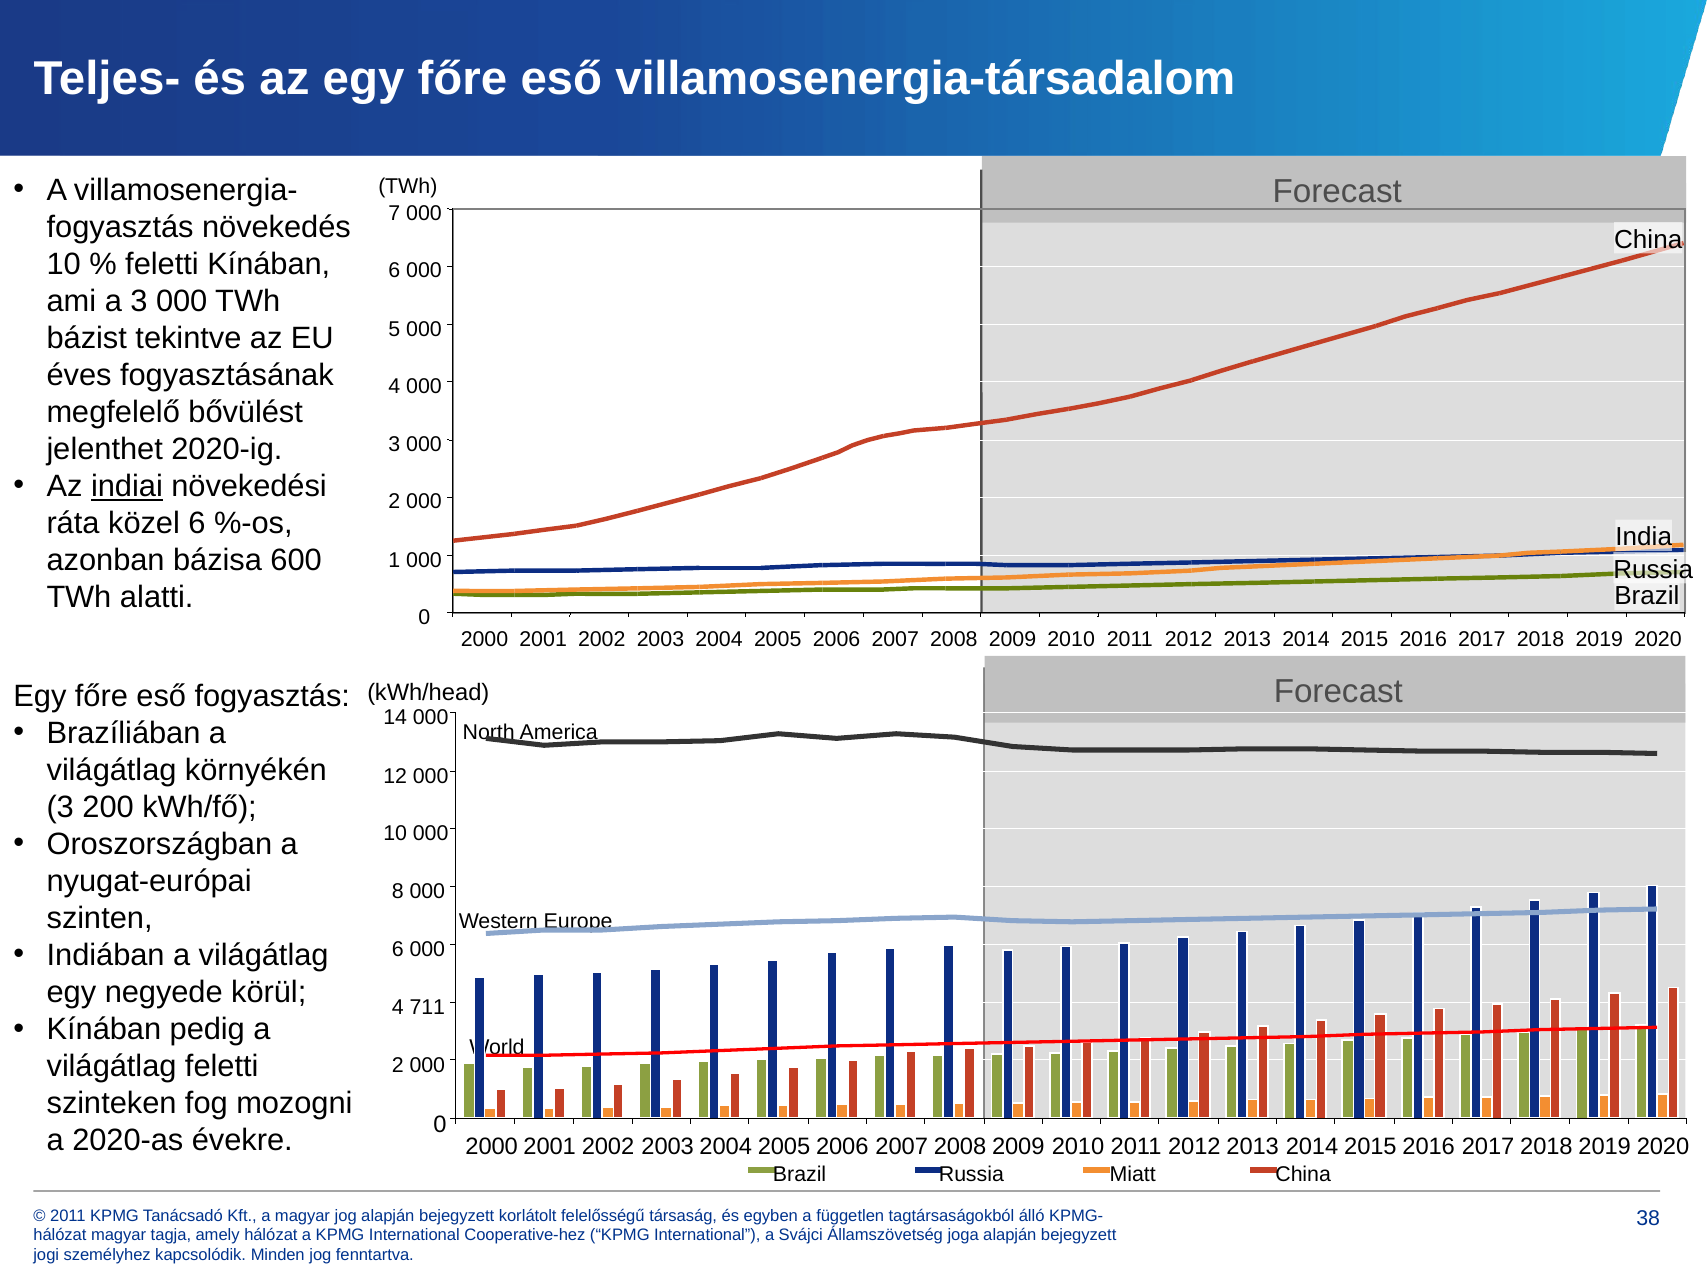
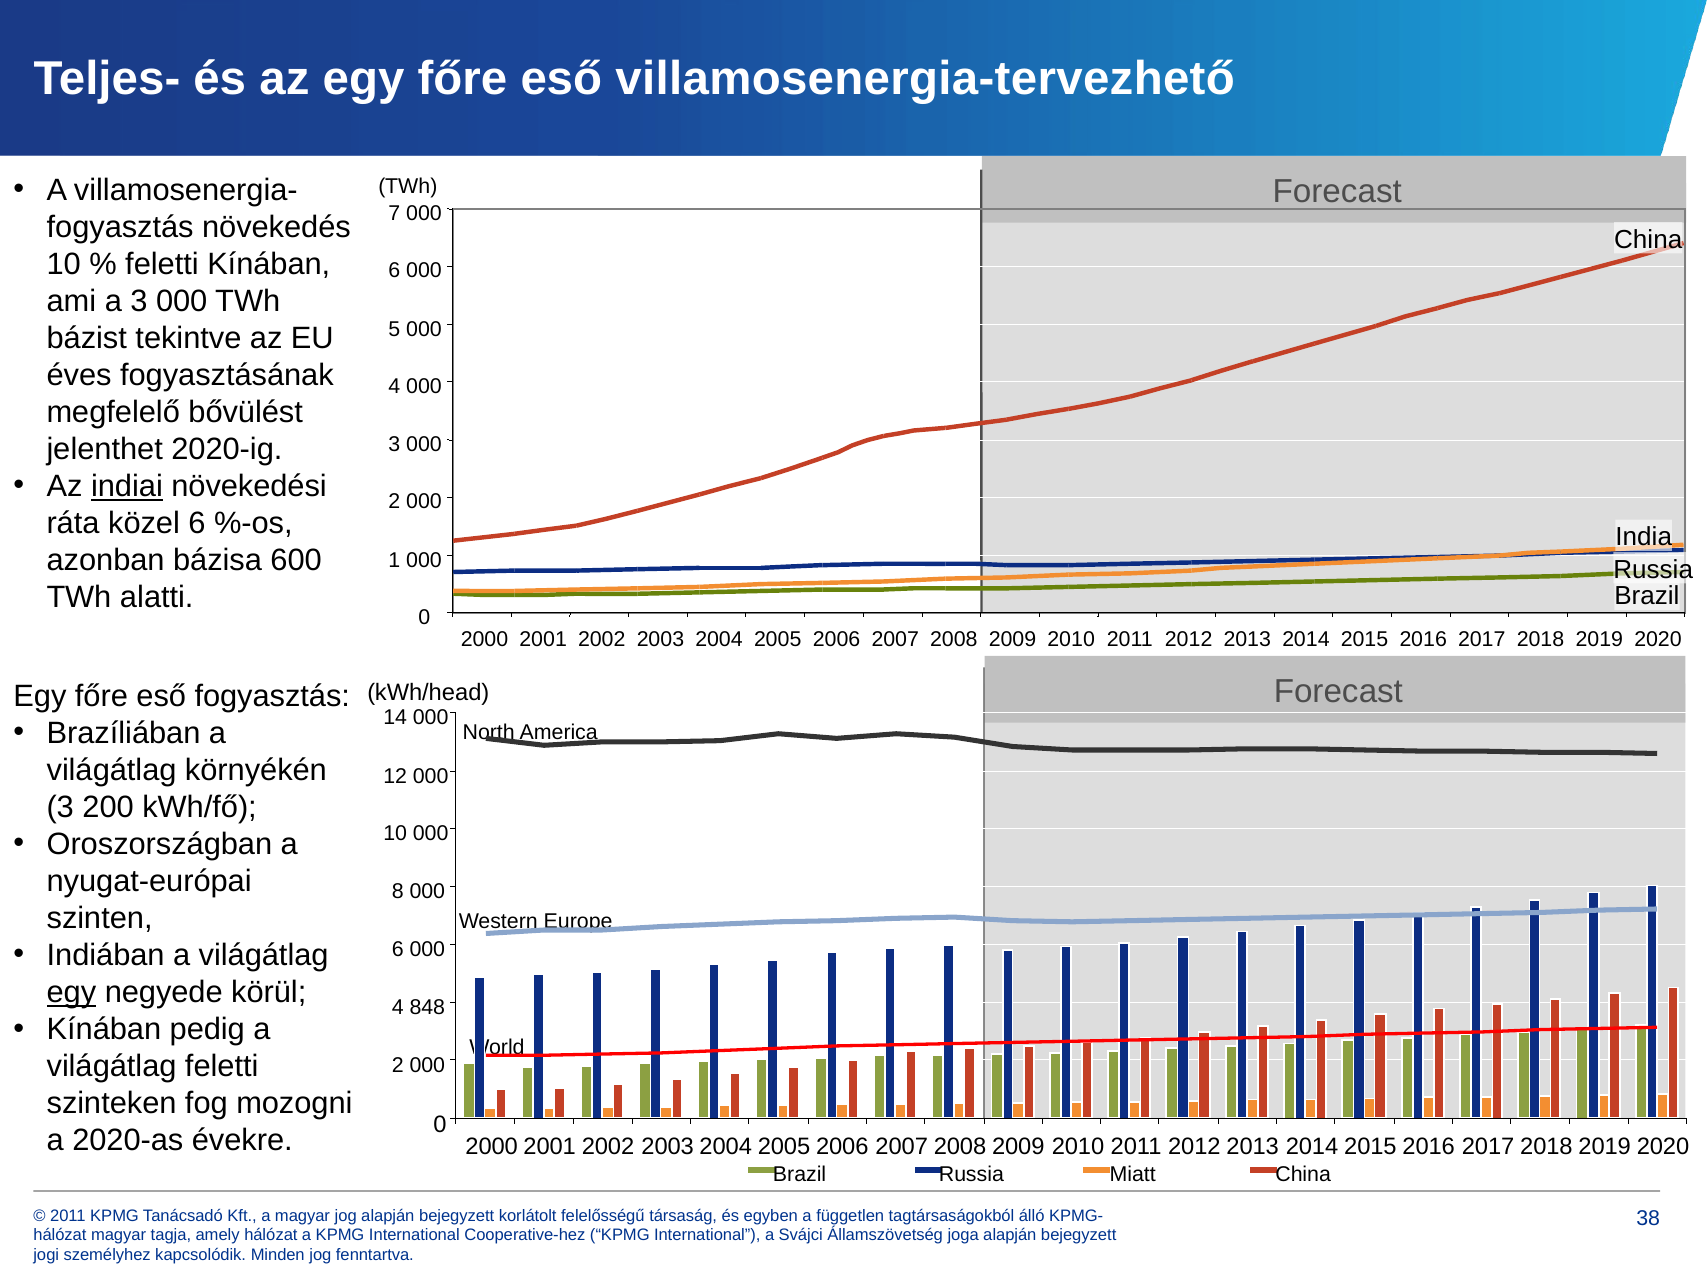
villamosenergia-társadalom: villamosenergia-társadalom -> villamosenergia-tervezhető (925, 79)
egy underline: none -> present (71, 993)
711: 711 -> 848 (427, 1008)
